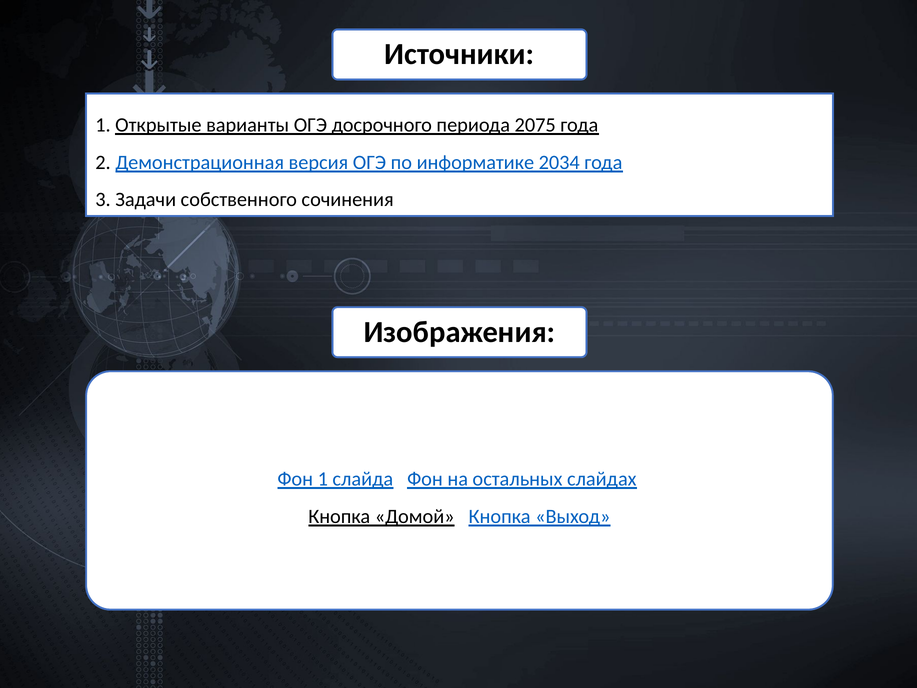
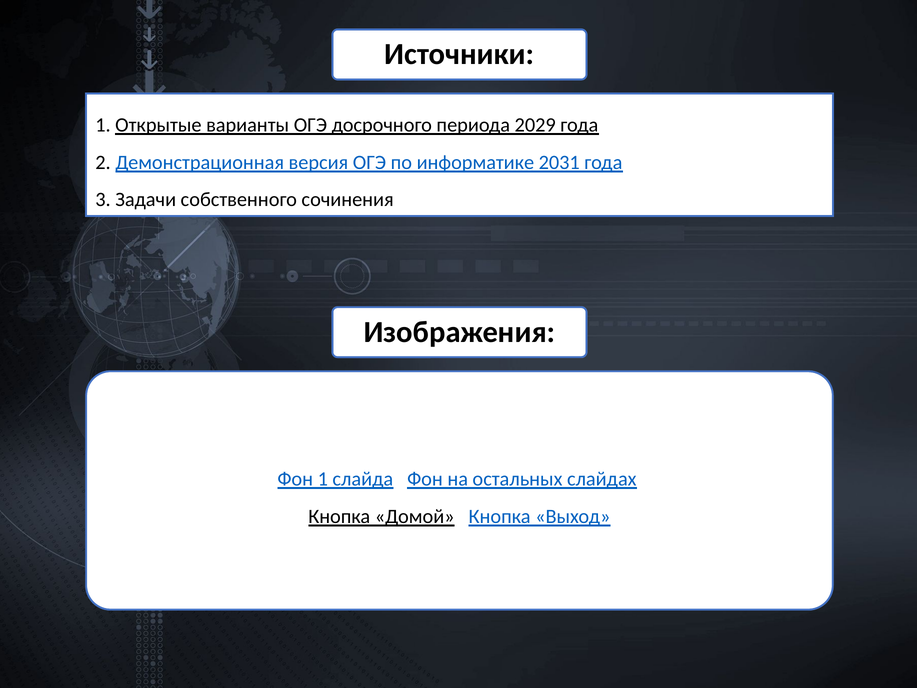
2075: 2075 -> 2029 (535, 125)
2034: 2034 -> 2031 (559, 162)
